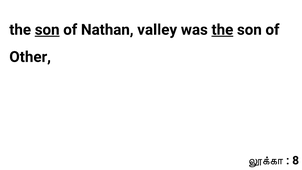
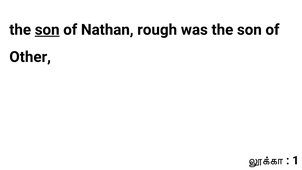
valley: valley -> rough (157, 30)
the underline: present -> none (222, 30)
8: 8 -> 1 (296, 160)
